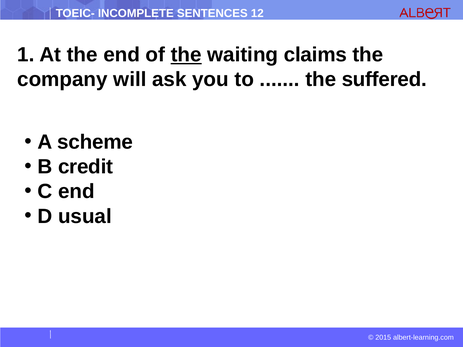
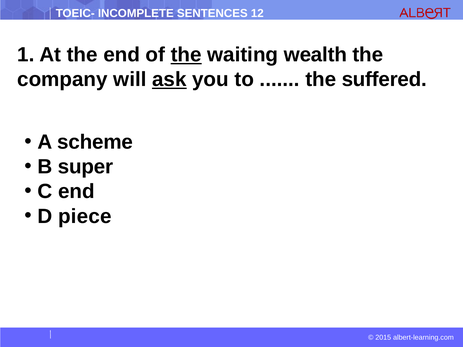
claims: claims -> wealth (315, 55)
ask underline: none -> present (169, 79)
credit: credit -> super (86, 167)
usual: usual -> piece (85, 216)
